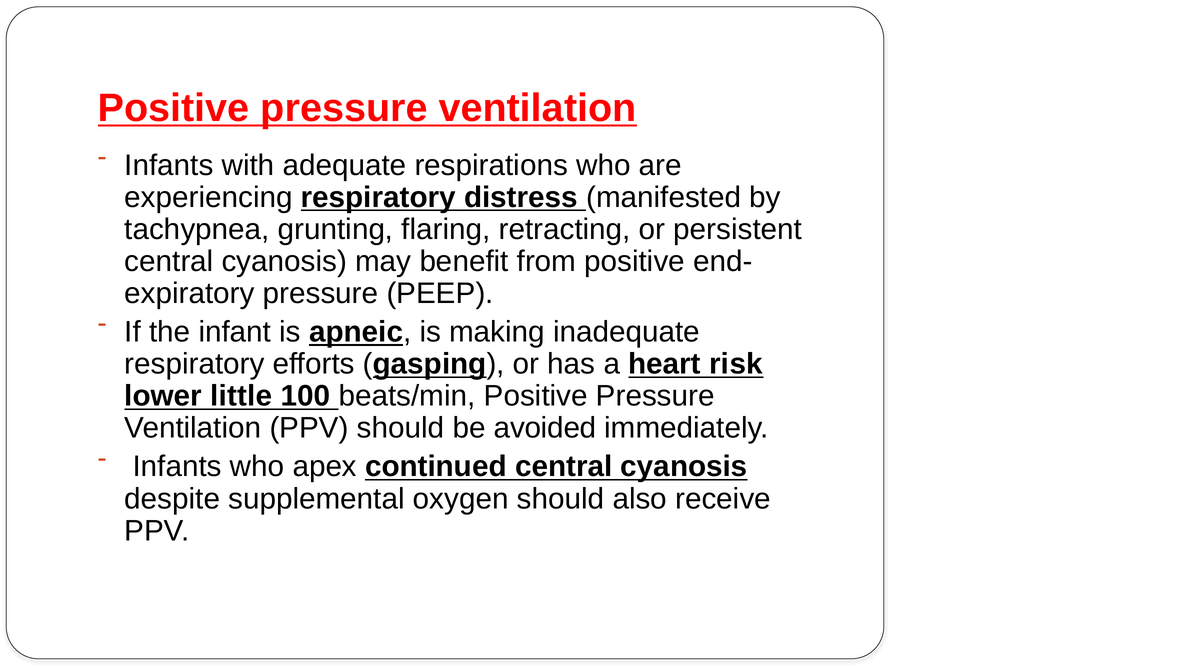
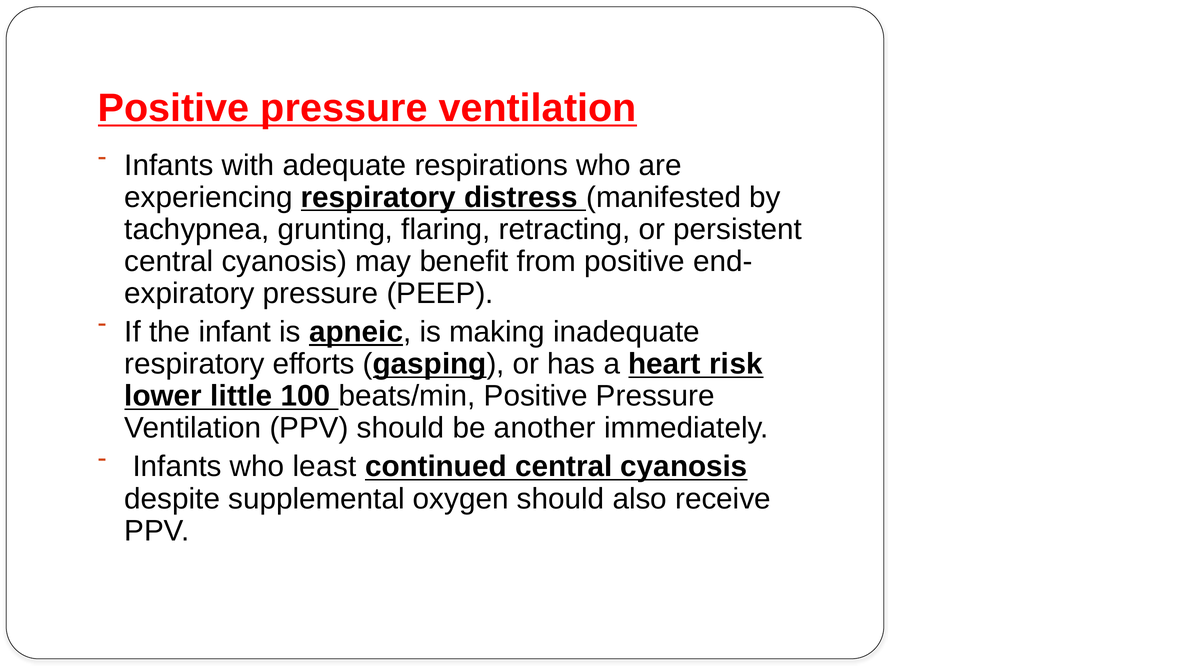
avoided: avoided -> another (545, 428)
apex: apex -> least (325, 466)
